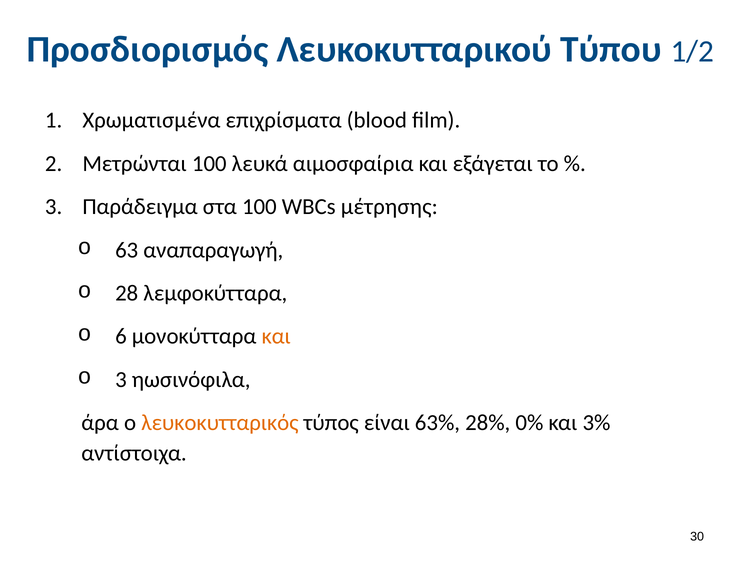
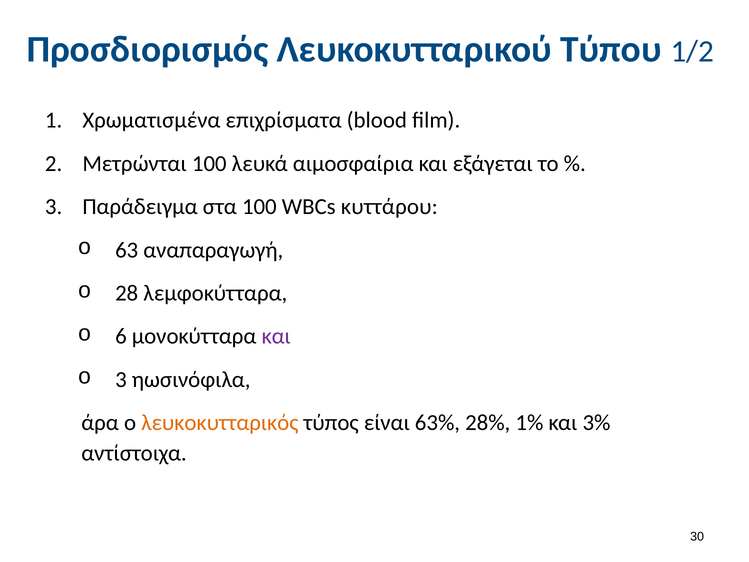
μέτρησης: μέτρησης -> κυττάρου (389, 207)
και colour: orange -> purple (276, 336)
0%: 0% -> 1% (529, 423)
